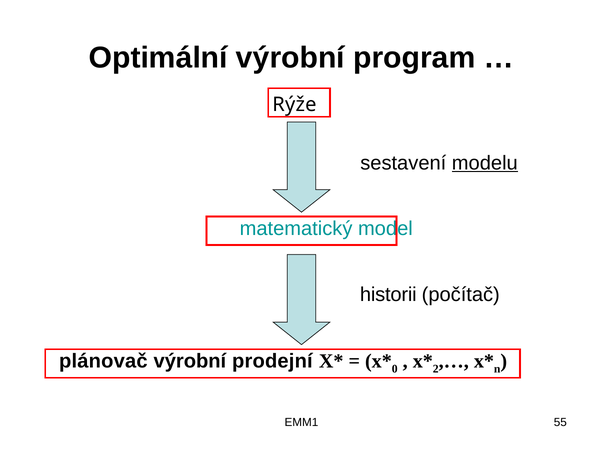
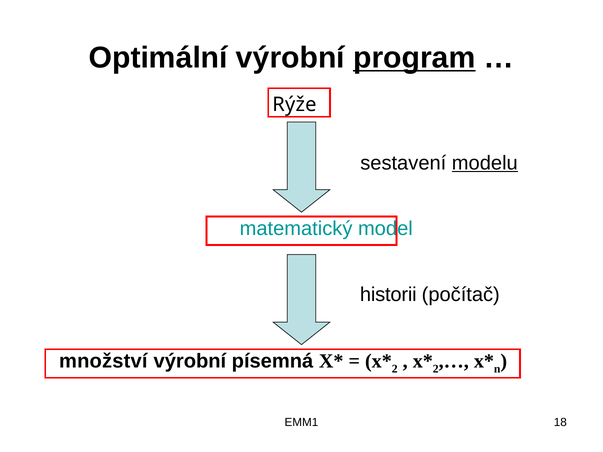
program underline: none -> present (414, 58)
plánovač: plánovač -> množství (103, 361)
prodejní: prodejní -> písemná (272, 361)
0: 0 -> 2 (395, 369)
55: 55 -> 18 (560, 423)
